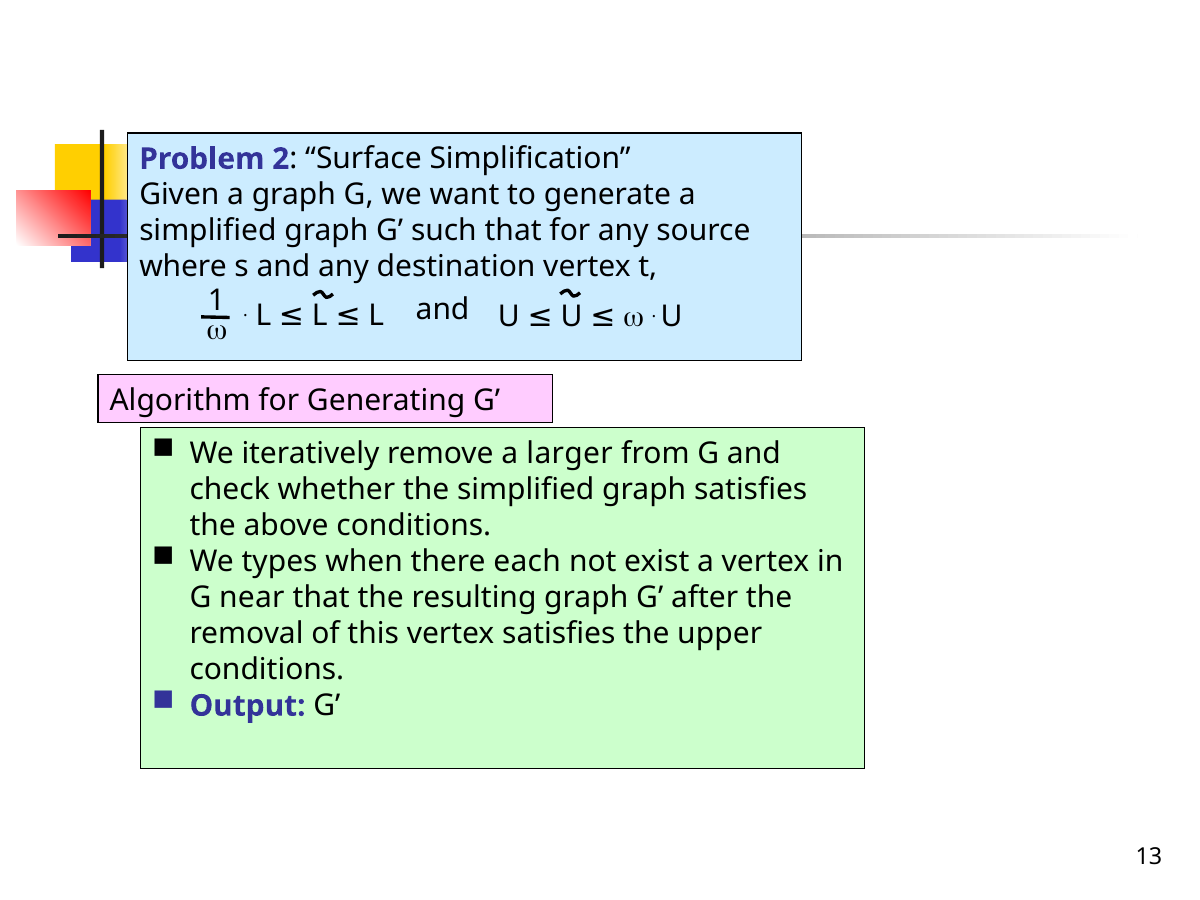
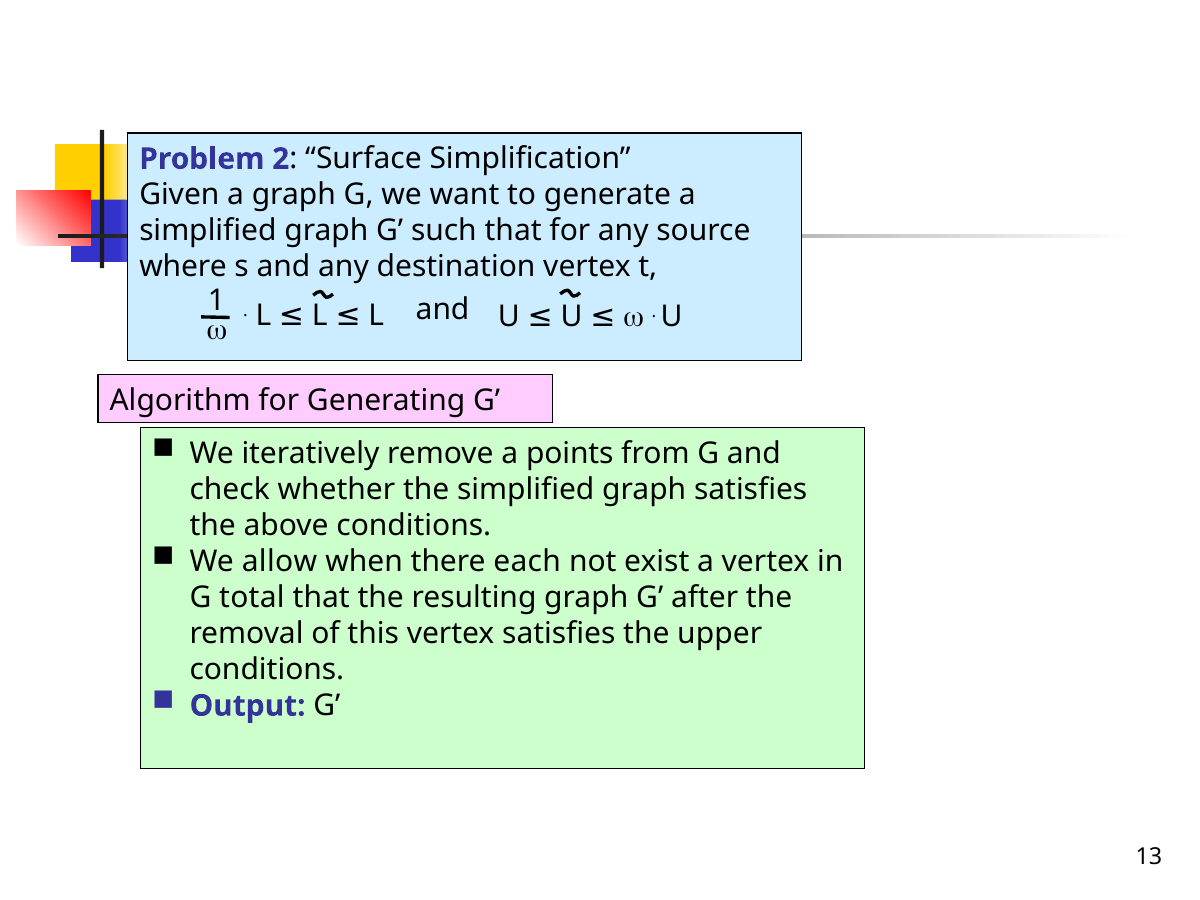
larger: larger -> points (570, 454)
types: types -> allow (279, 562)
near: near -> total (252, 598)
